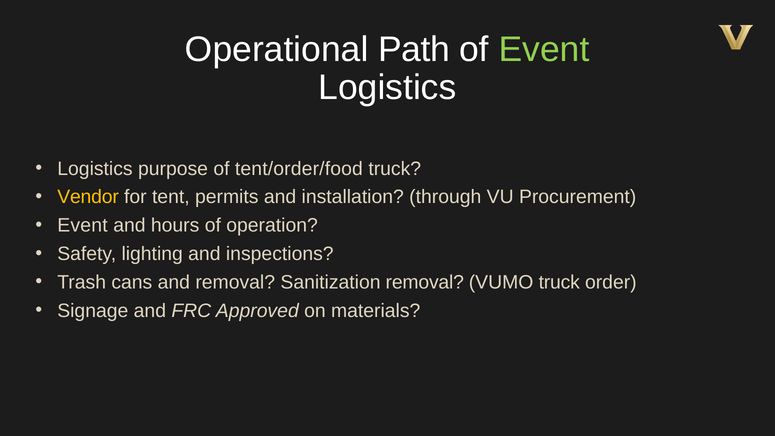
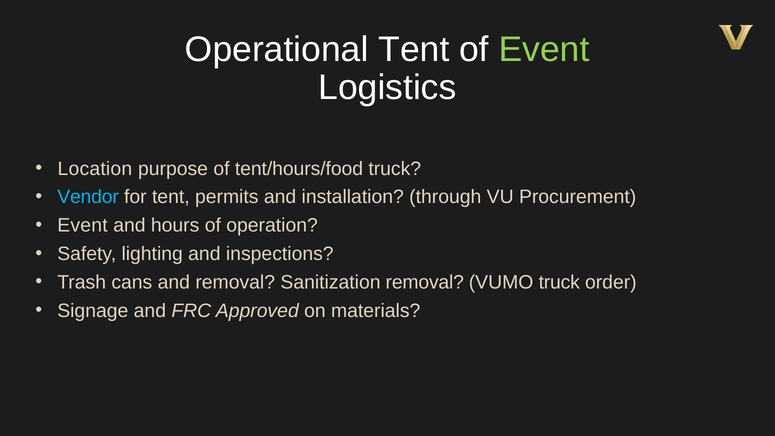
Operational Path: Path -> Tent (414, 49)
Logistics: Logistics -> Location (95, 169)
tent/order/food: tent/order/food -> tent/hours/food (299, 169)
Vendor colour: yellow -> light blue (88, 197)
